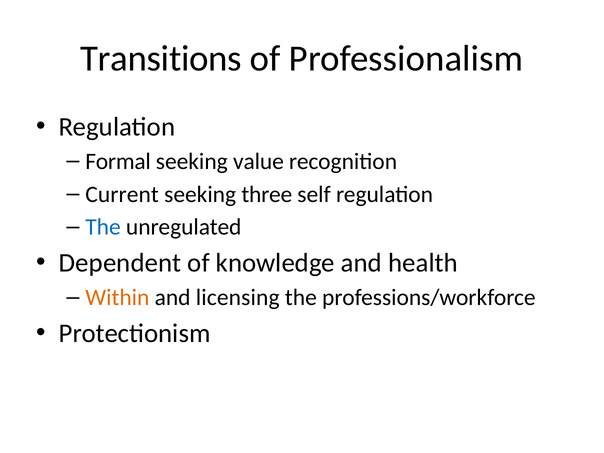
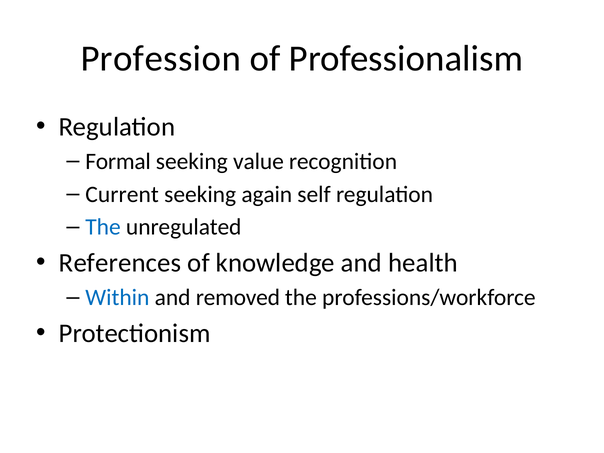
Transitions: Transitions -> Profession (161, 58)
three: three -> again (267, 194)
Dependent: Dependent -> References (120, 263)
Within colour: orange -> blue (117, 298)
licensing: licensing -> removed (238, 298)
